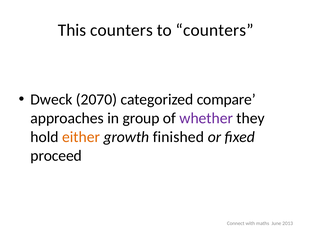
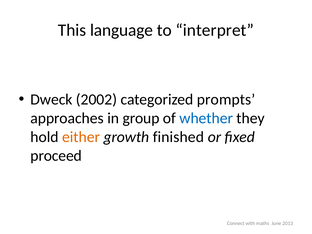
This counters: counters -> language (122, 30)
to counters: counters -> interpret (215, 30)
2070: 2070 -> 2002 (96, 100)
compare: compare -> prompts (226, 100)
whether colour: purple -> blue (206, 118)
